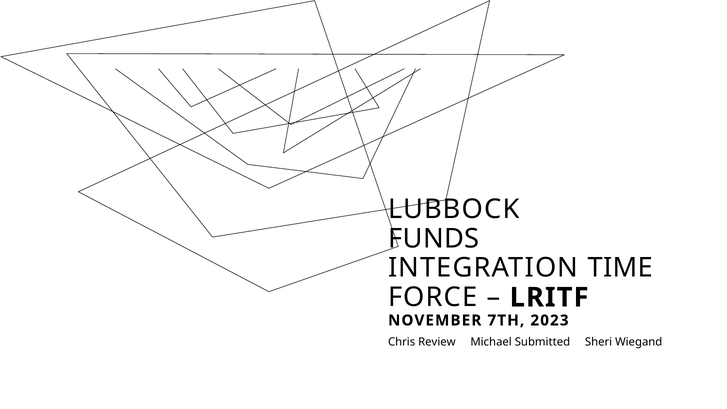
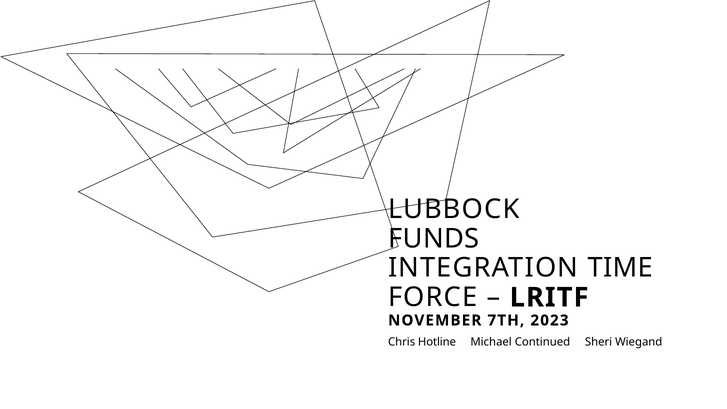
Review: Review -> Hotline (437, 342)
Submitted: Submitted -> Continued (542, 342)
